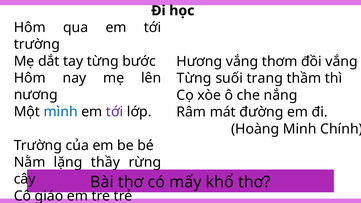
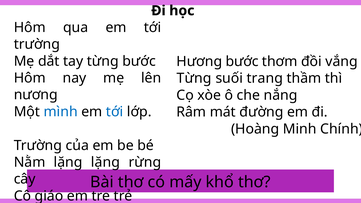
Hương vắng: vắng -> bước (242, 61)
tới colour: purple -> blue (115, 112)
lặng thầy: thầy -> lặng (105, 162)
